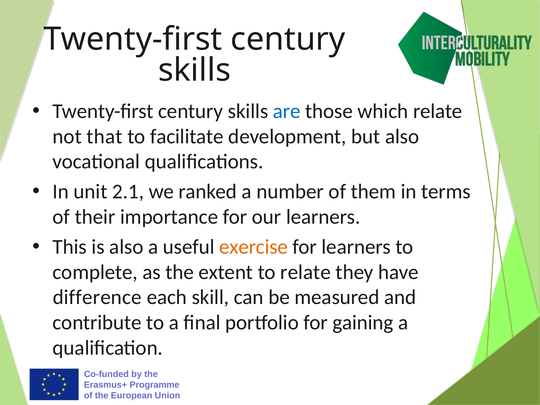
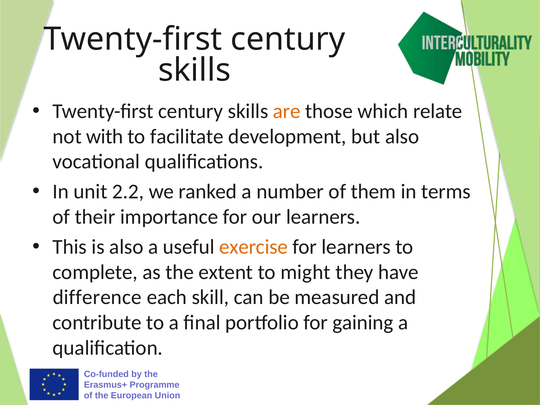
are colour: blue -> orange (287, 111)
that: that -> with (105, 136)
2.1: 2.1 -> 2.2 (128, 192)
to relate: relate -> might (306, 272)
